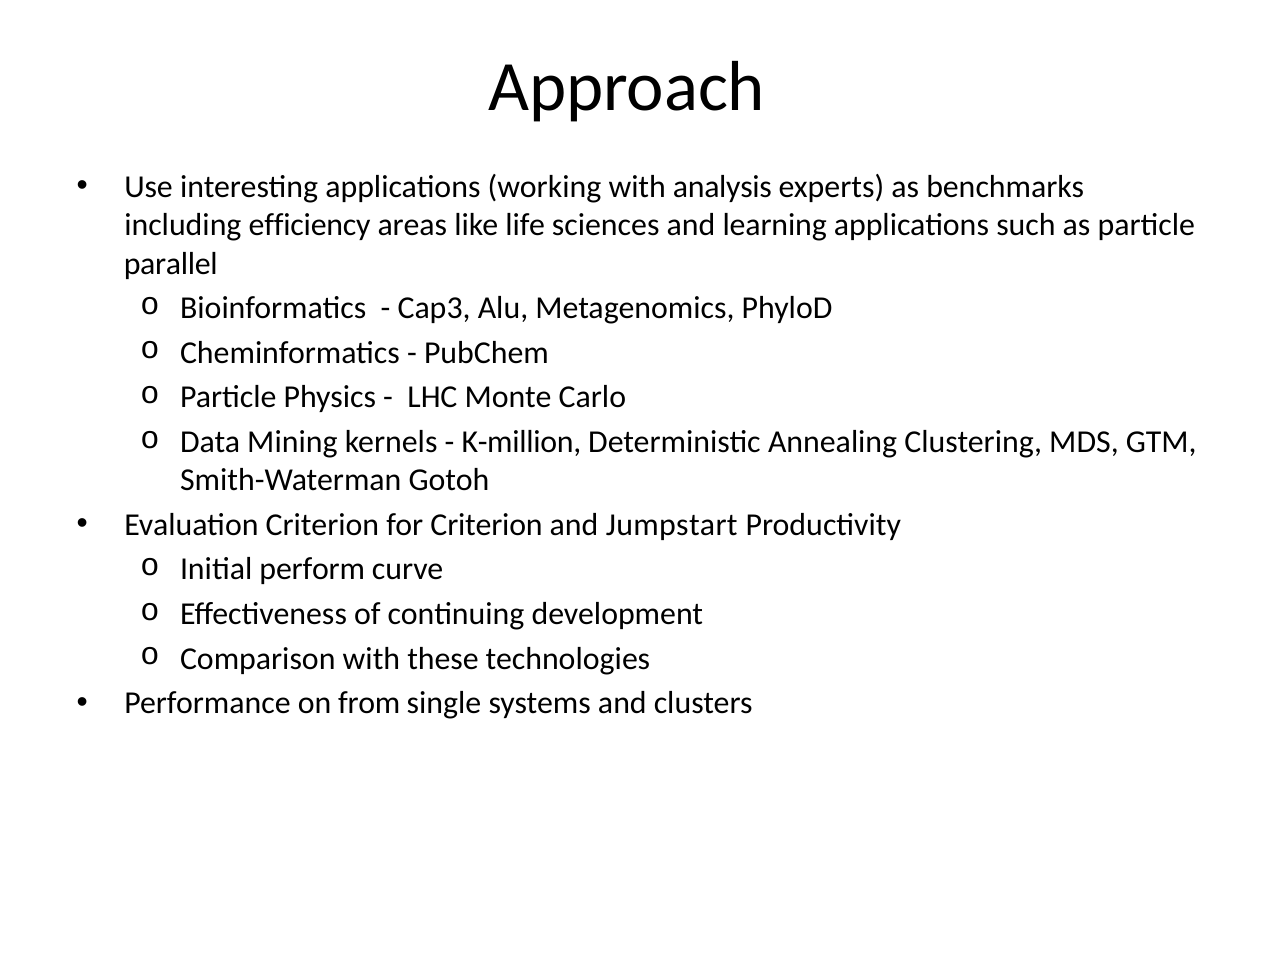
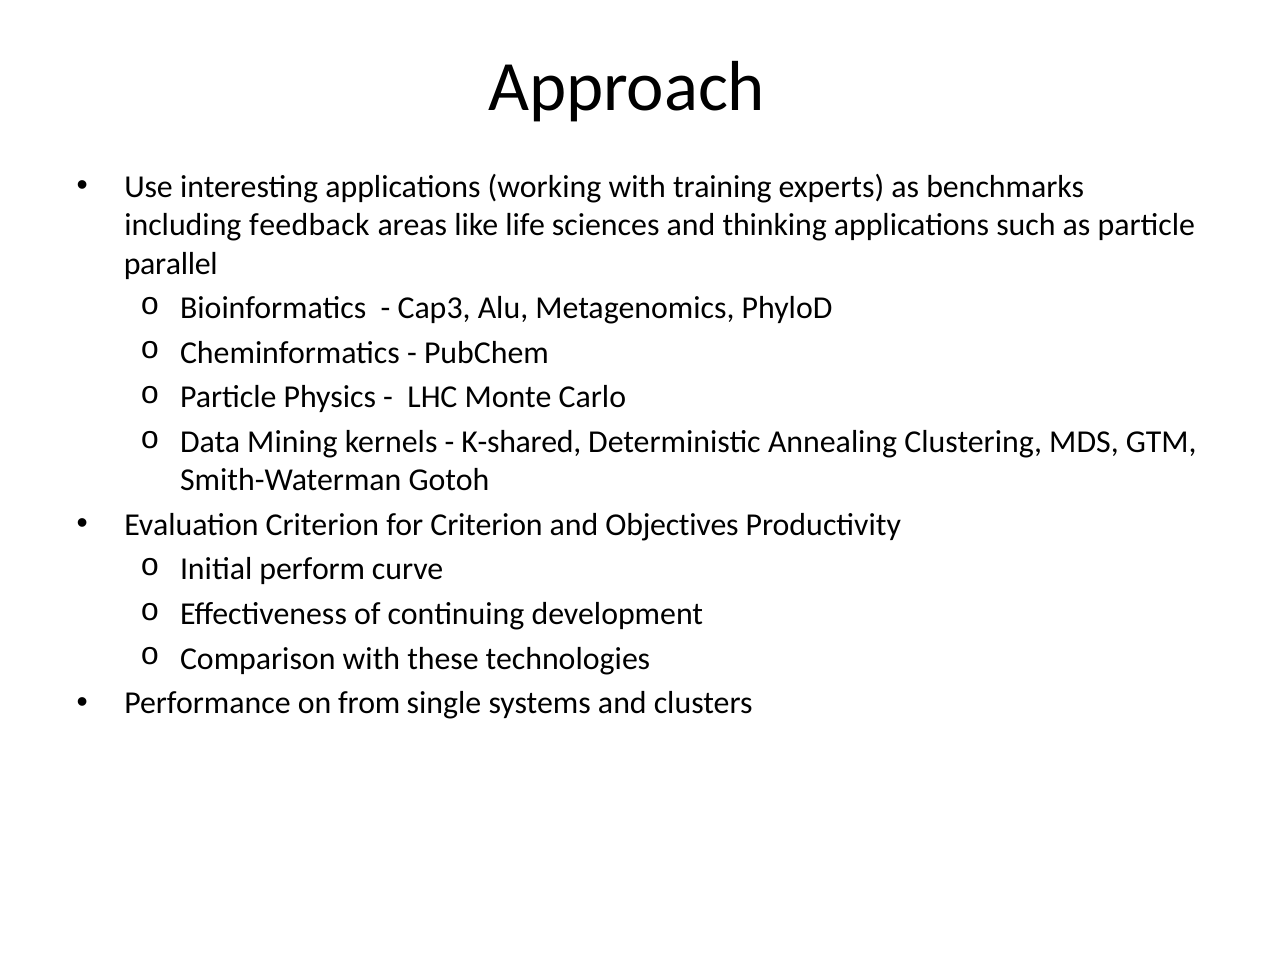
analysis: analysis -> training (722, 187)
efficiency: efficiency -> feedback (309, 225)
learning: learning -> thinking (775, 225)
K-million: K-million -> K-shared (521, 442)
Jumpstart: Jumpstart -> Objectives (672, 525)
